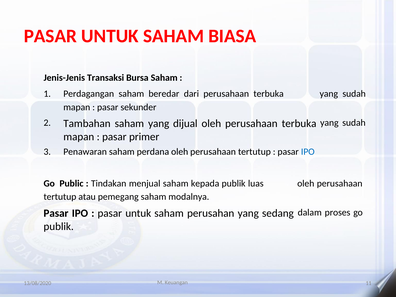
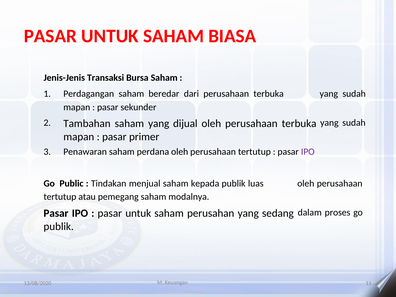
IPO colour: blue -> purple (308, 152)
